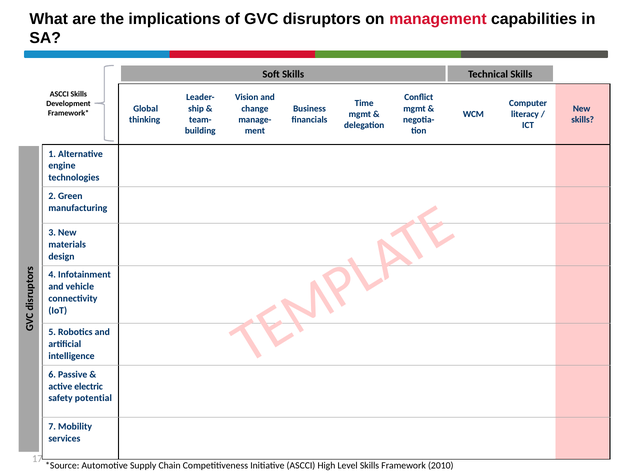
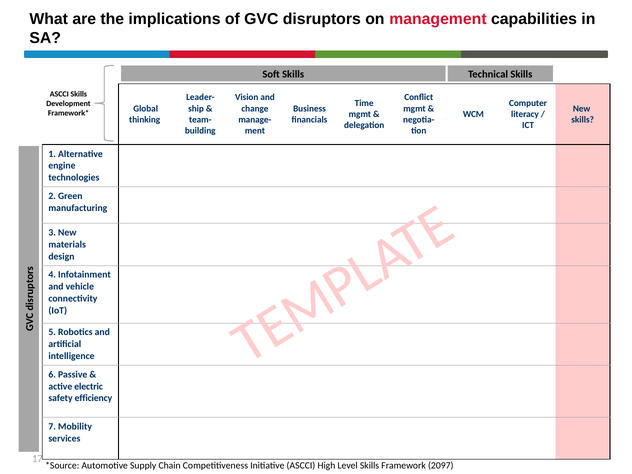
potential: potential -> efficiency (93, 398)
2010: 2010 -> 2097 (441, 465)
